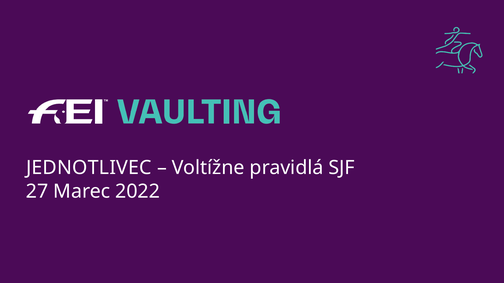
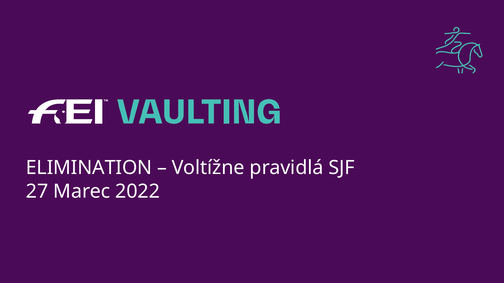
JEDNOTLIVEC: JEDNOTLIVEC -> ELIMINATION (89, 168)
